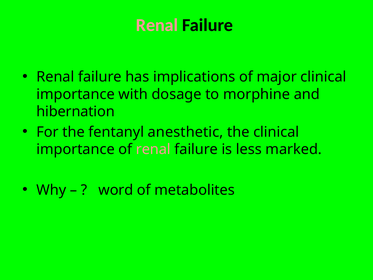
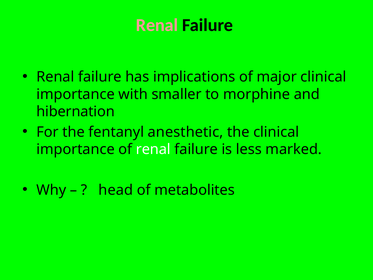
dosage: dosage -> smaller (177, 94)
renal colour: pink -> white (153, 149)
word: word -> head (116, 190)
